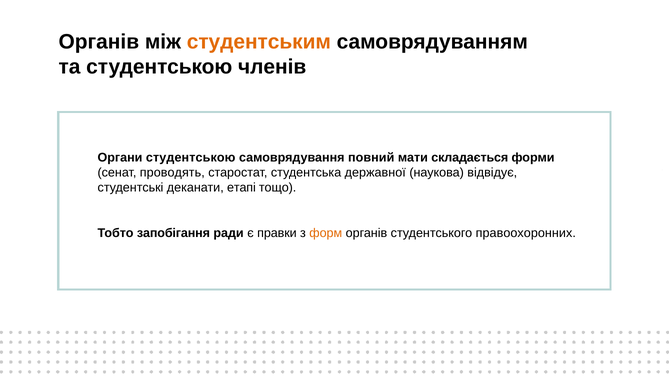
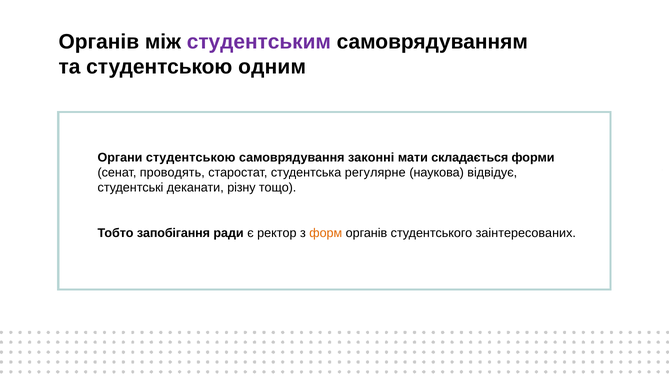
студентським colour: orange -> purple (259, 42)
членів: членів -> одним (272, 67)
повний: повний -> законні (371, 157)
державної: державної -> регулярне (375, 172)
етапі: етапі -> різну (241, 187)
правки: правки -> ректор (277, 232)
правоохоронних: правоохоронних -> заінтересованих (526, 232)
